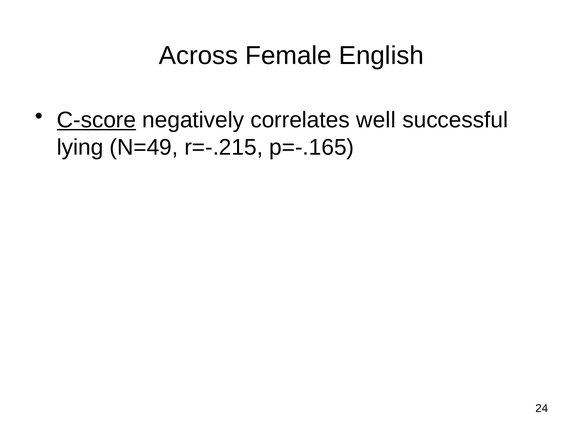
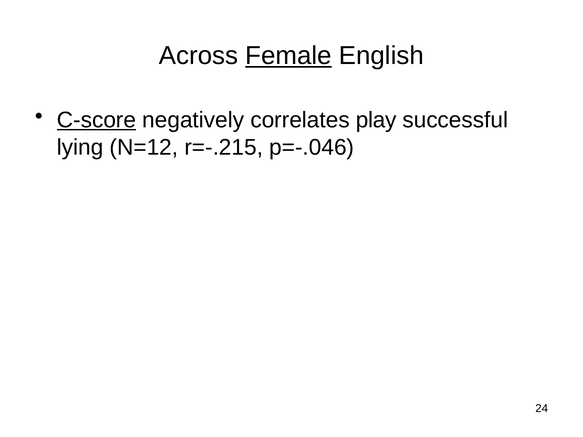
Female underline: none -> present (288, 56)
well: well -> play (376, 120)
N=49: N=49 -> N=12 (144, 147)
p=-.165: p=-.165 -> p=-.046 (312, 147)
